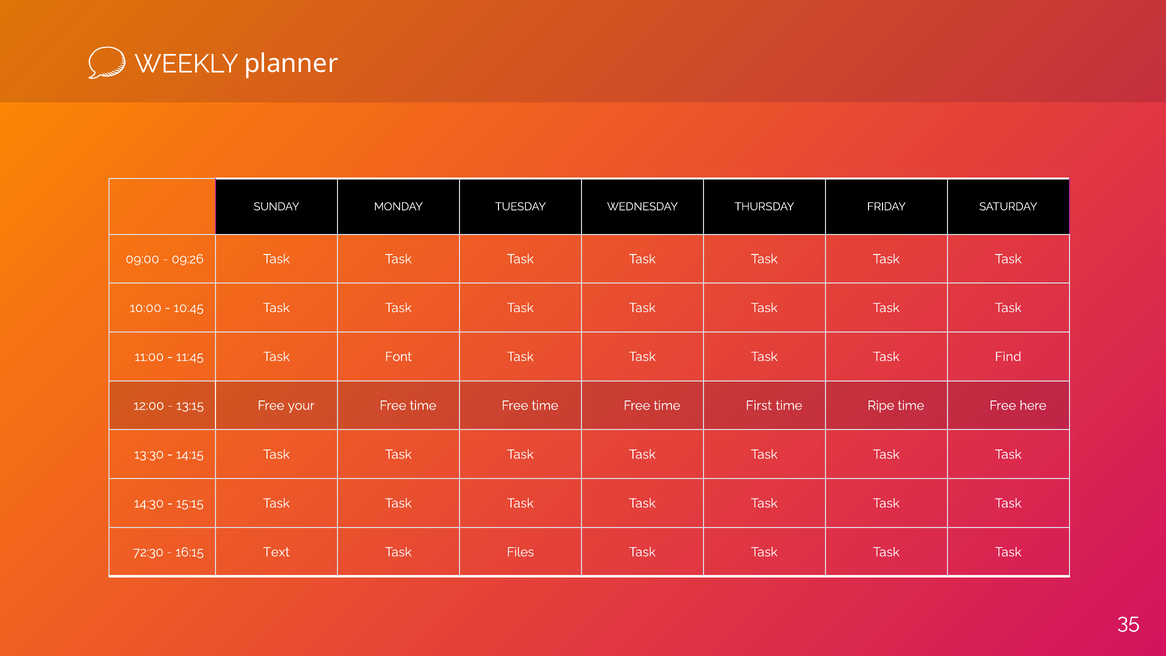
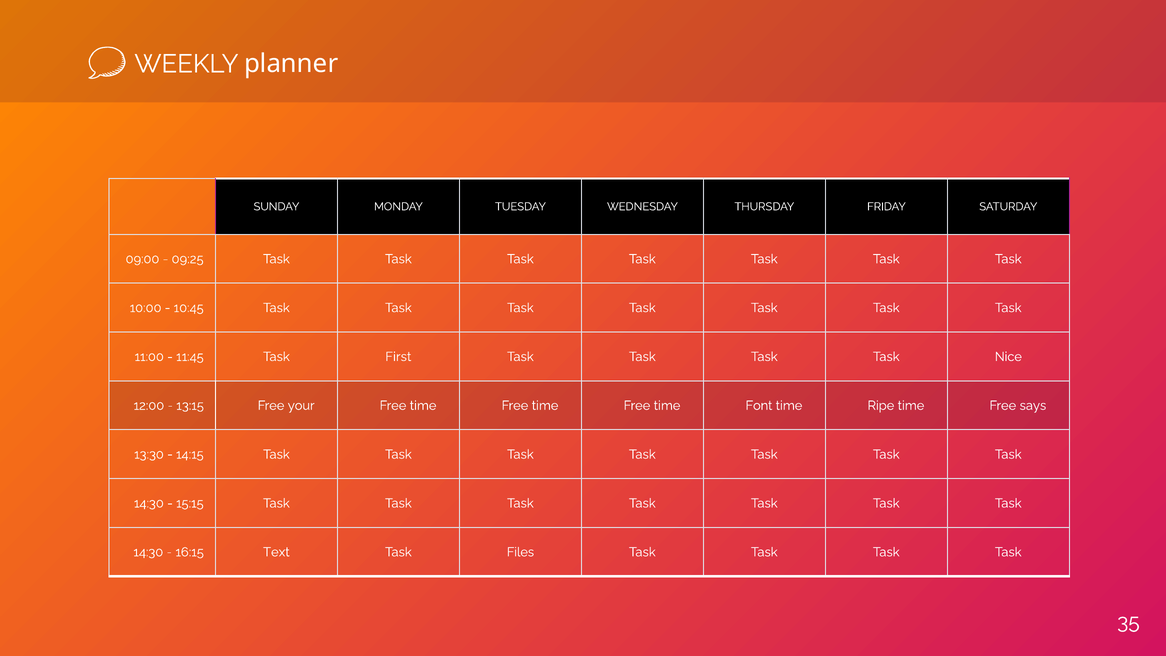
09:26: 09:26 -> 09:25 (188, 259)
Font: Font -> First (398, 357)
Find: Find -> Nice (1008, 357)
First: First -> Font (759, 405)
here: here -> says (1033, 405)
72:30: 72:30 -> 14:30 (148, 552)
